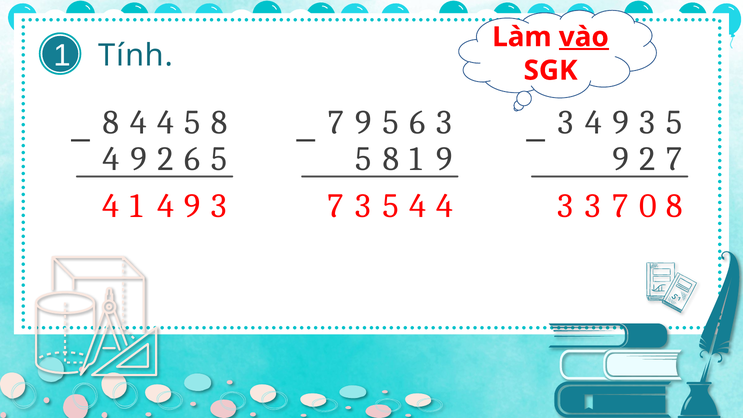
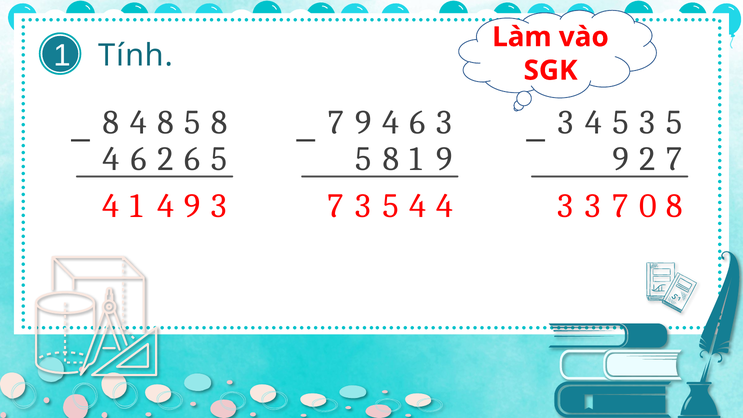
vào underline: present -> none (584, 37)
4: 4 -> 8 (165, 123)
5: 5 -> 4 (391, 123)
9: 9 -> 5 (620, 123)
9: 9 -> 6 (139, 159)
